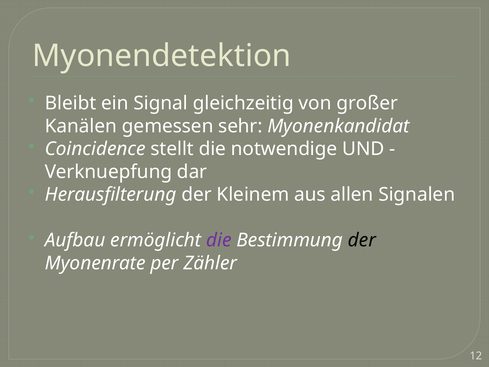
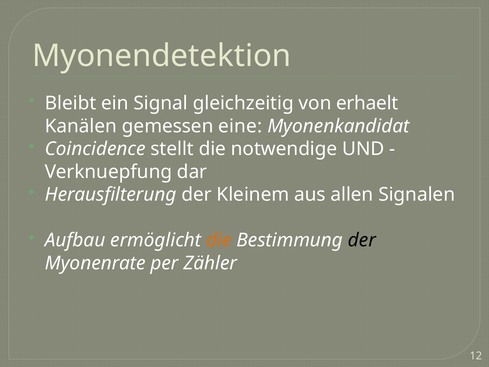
großer: großer -> erhaelt (367, 103)
sehr: sehr -> eine (240, 126)
die colour: purple -> orange (219, 240)
